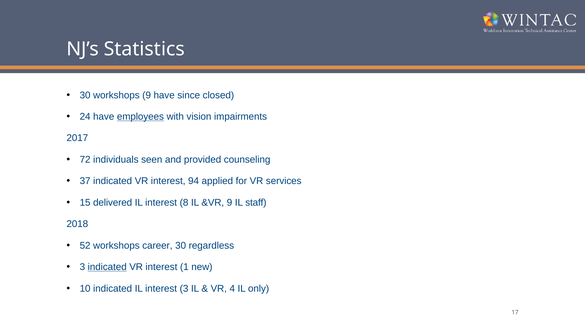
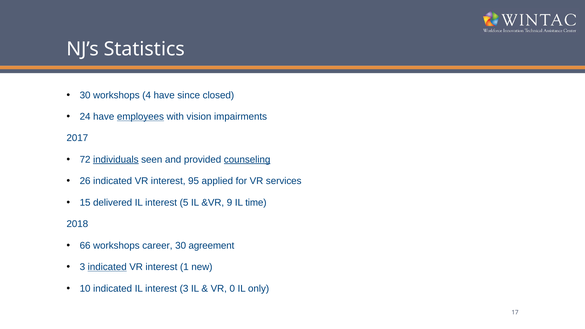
workshops 9: 9 -> 4 (147, 95)
individuals underline: none -> present (116, 160)
counseling underline: none -> present (247, 160)
37: 37 -> 26 (85, 181)
94: 94 -> 95 (194, 181)
8: 8 -> 5 (184, 203)
staff: staff -> time (256, 203)
52: 52 -> 66 (85, 246)
regardless: regardless -> agreement (211, 246)
4: 4 -> 0 (232, 289)
